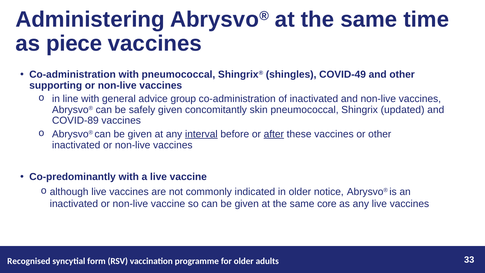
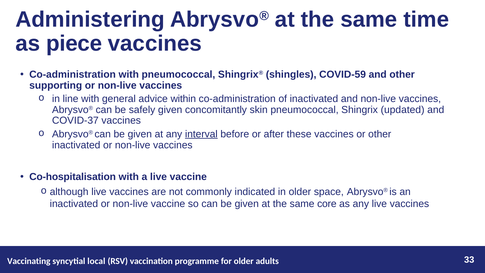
COVID-49: COVID-49 -> COVID-59 (343, 74)
group: group -> within (183, 99)
COVID-89: COVID-89 -> COVID-37 (75, 121)
after underline: present -> none (274, 134)
Co-predominantly: Co-predominantly -> Co-hospitalisation (73, 177)
notice: notice -> space (329, 192)
Recognised: Recognised -> Vaccinating (29, 261)
form: form -> local (96, 261)
